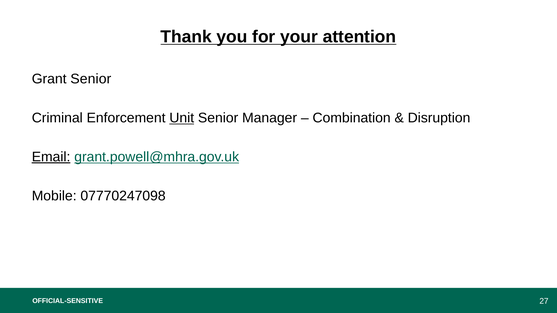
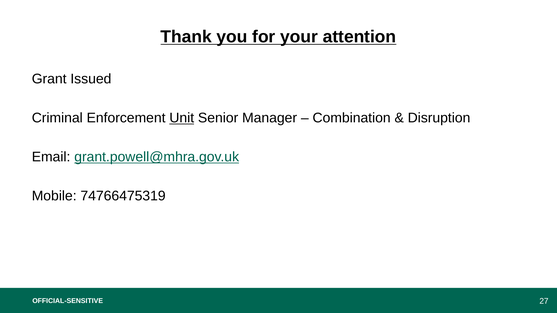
Grant Senior: Senior -> Issued (91, 79)
Email underline: present -> none (51, 157)
07770247098: 07770247098 -> 74766475319 (123, 196)
